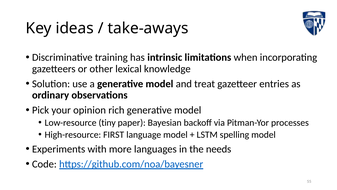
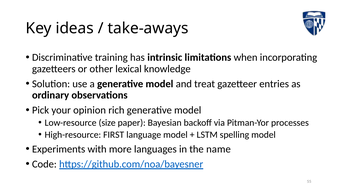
tiny: tiny -> size (107, 122)
needs: needs -> name (218, 149)
